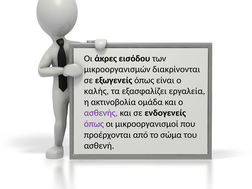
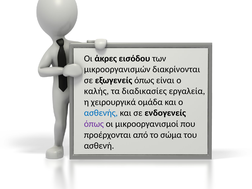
εξασφαλίζει: εξασφαλίζει -> διαδικασίες (144, 91)
ακτινοβολία: ακτινοβολία -> χειρουργικά (113, 102)
ασθενής colour: purple -> blue (101, 113)
